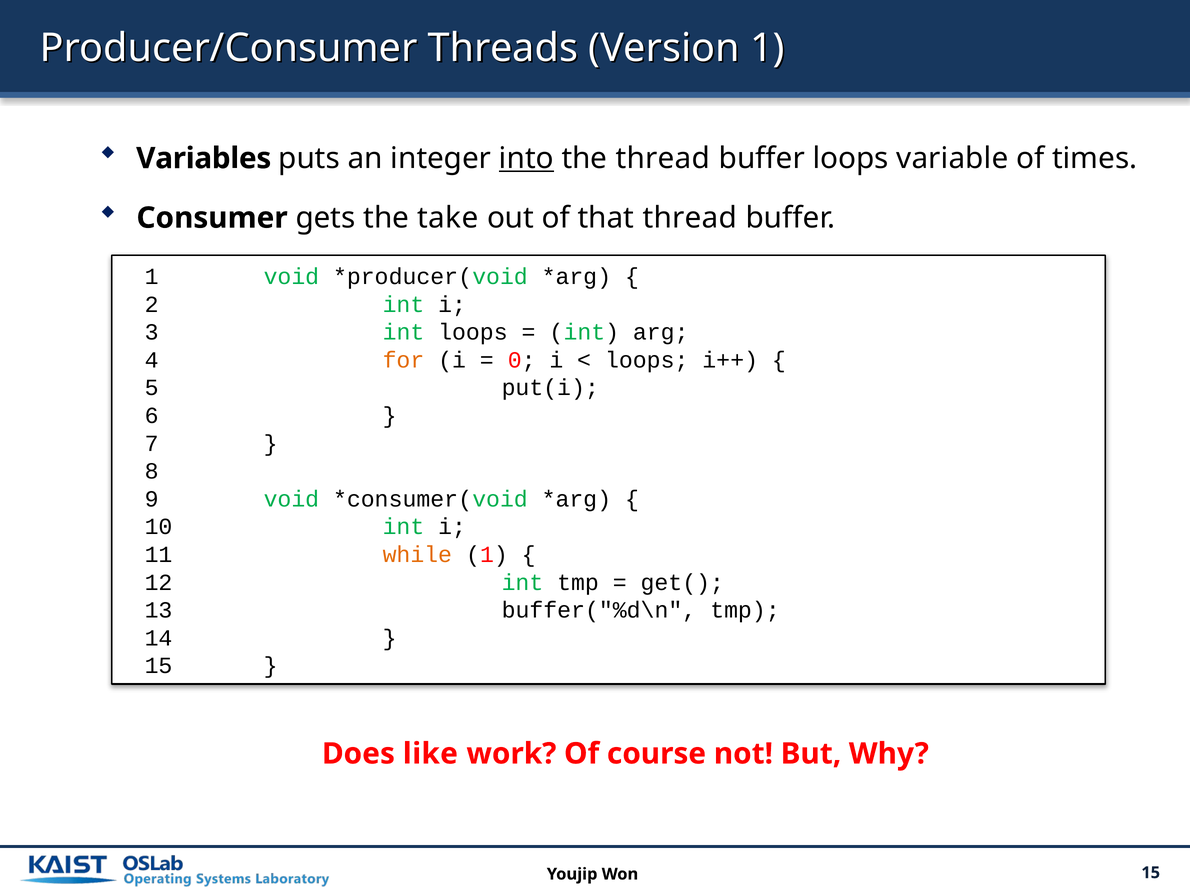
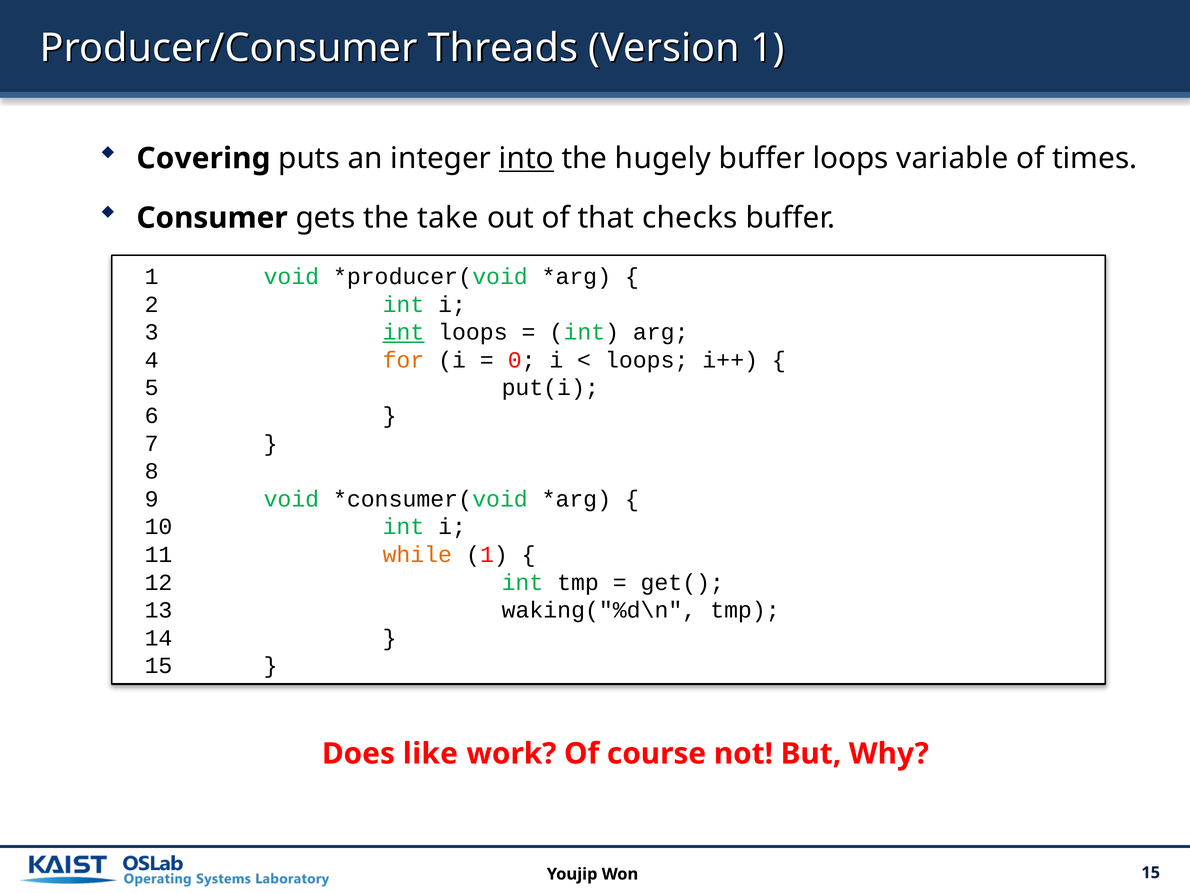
Variables: Variables -> Covering (203, 158)
the thread: thread -> hugely (663, 158)
that thread: thread -> checks (690, 218)
int underline: none -> present (403, 332)
buffer("%d\n: buffer("%d\n -> waking("%d\n (599, 610)
